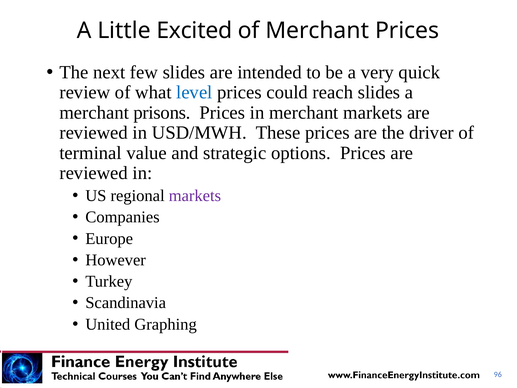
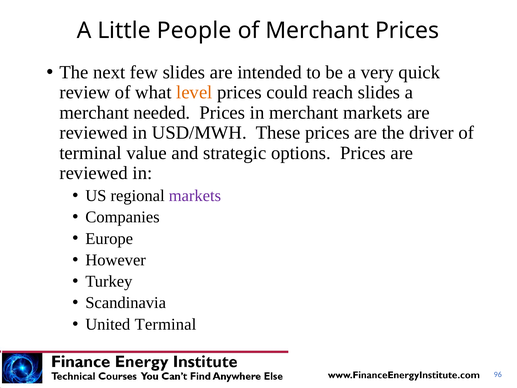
Excited: Excited -> People (194, 31)
level colour: blue -> orange (194, 92)
prisons: prisons -> needed (162, 113)
United Graphing: Graphing -> Terminal (165, 324)
